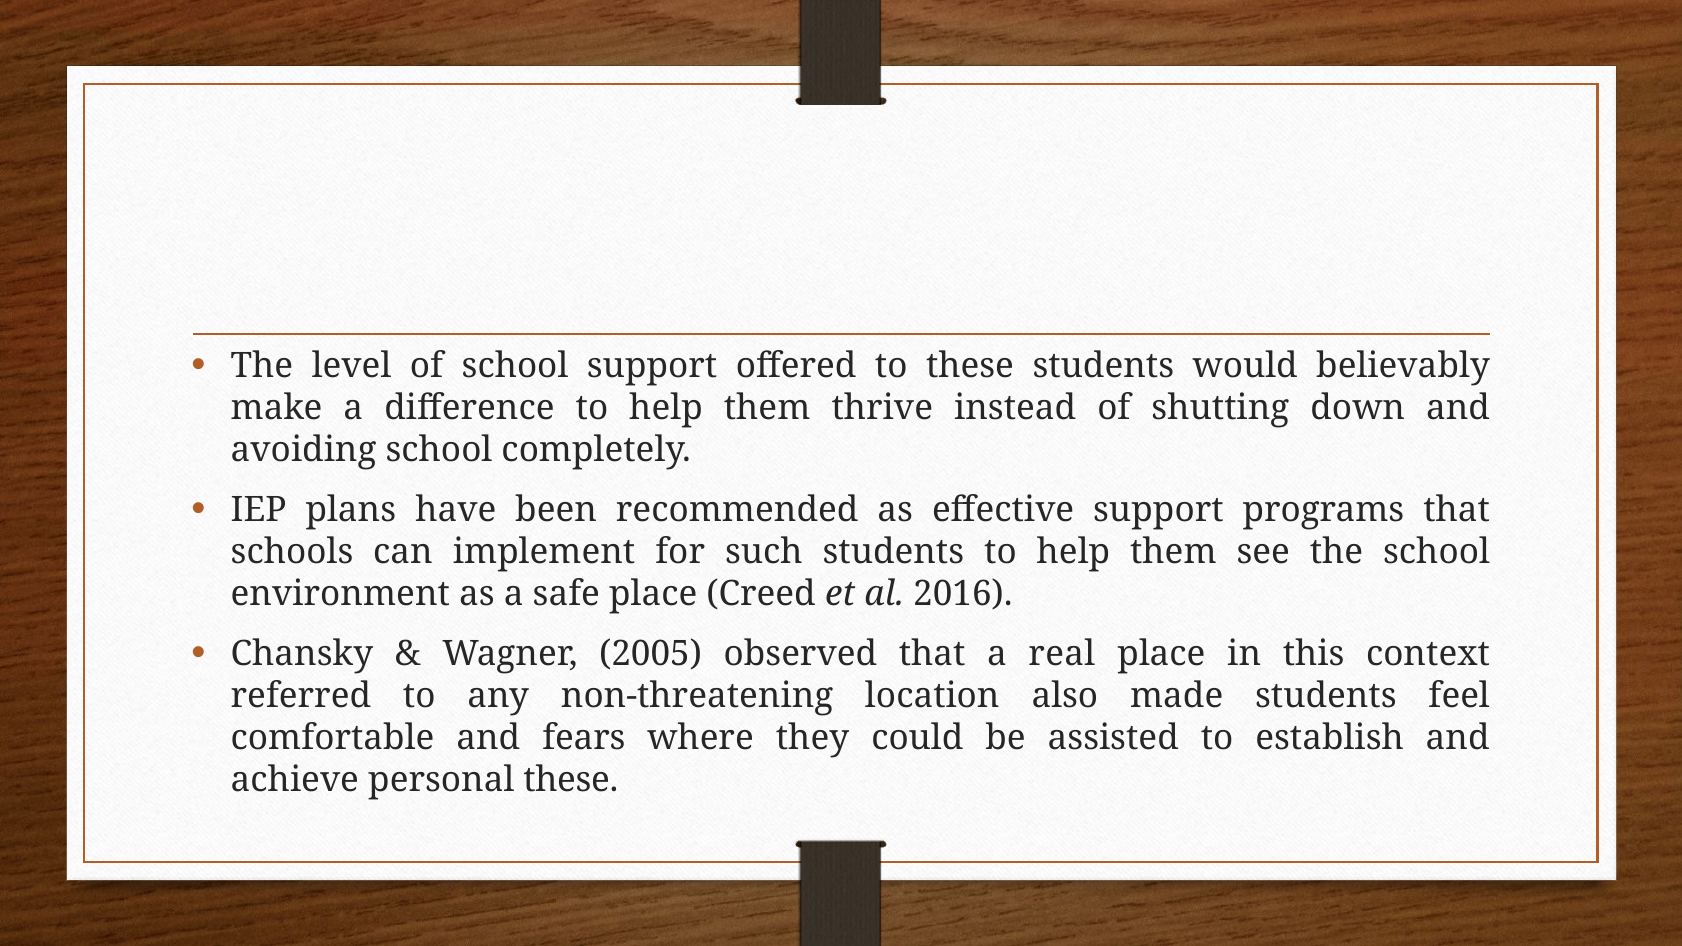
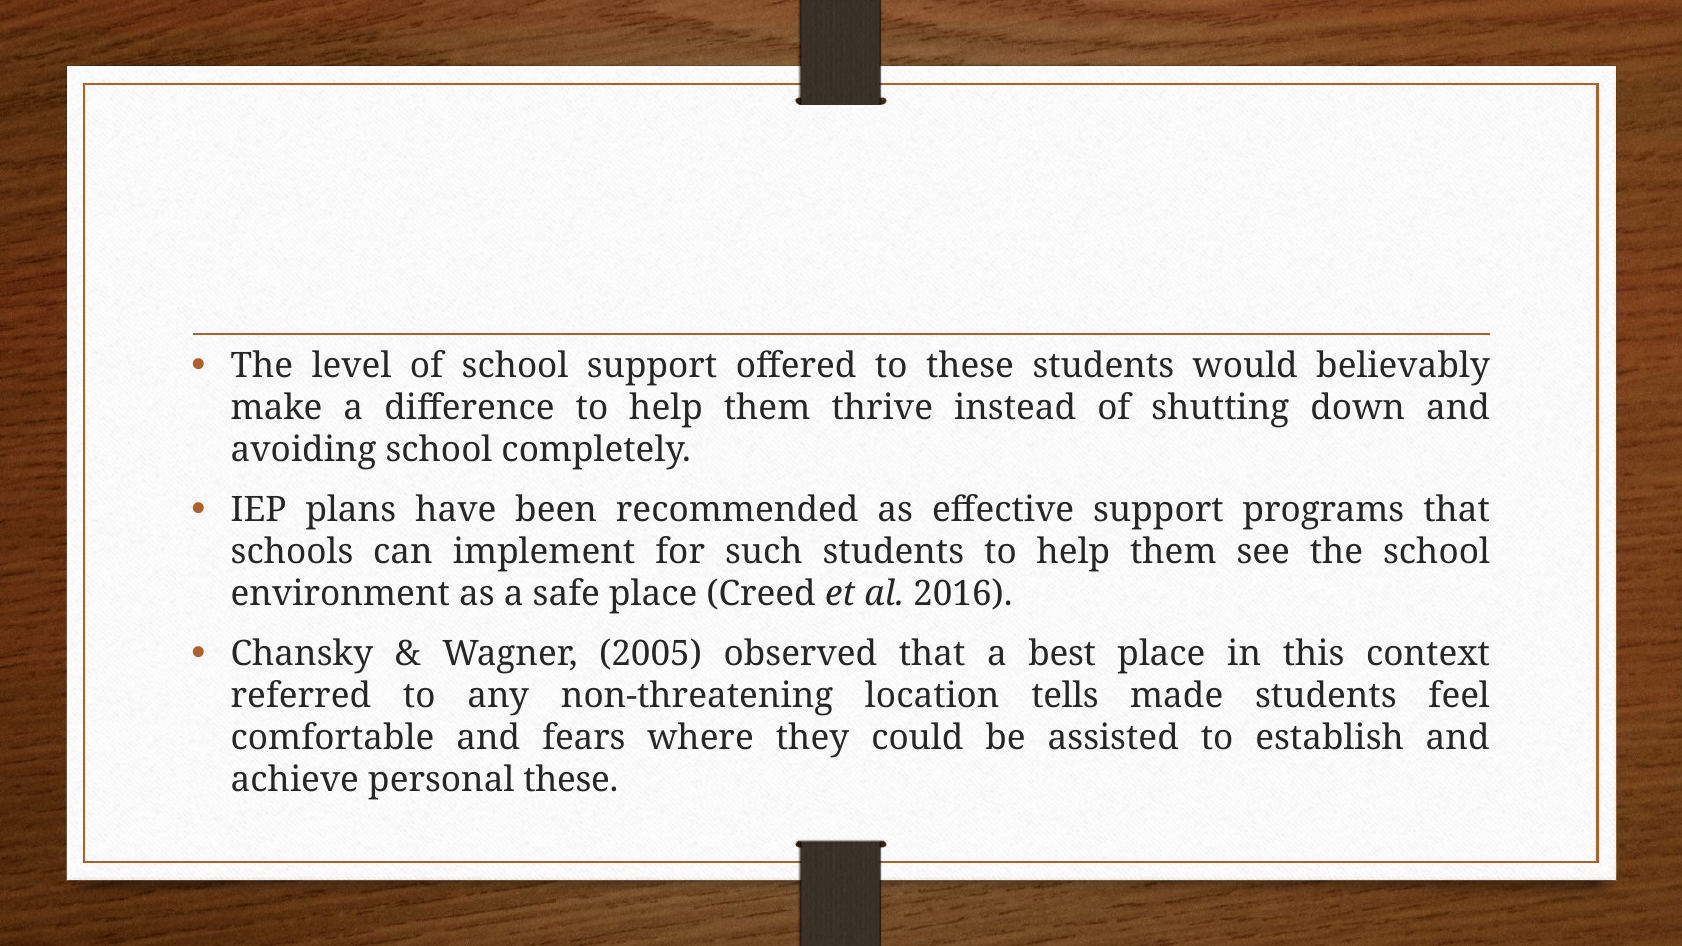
real: real -> best (1062, 654)
also: also -> tells (1065, 696)
